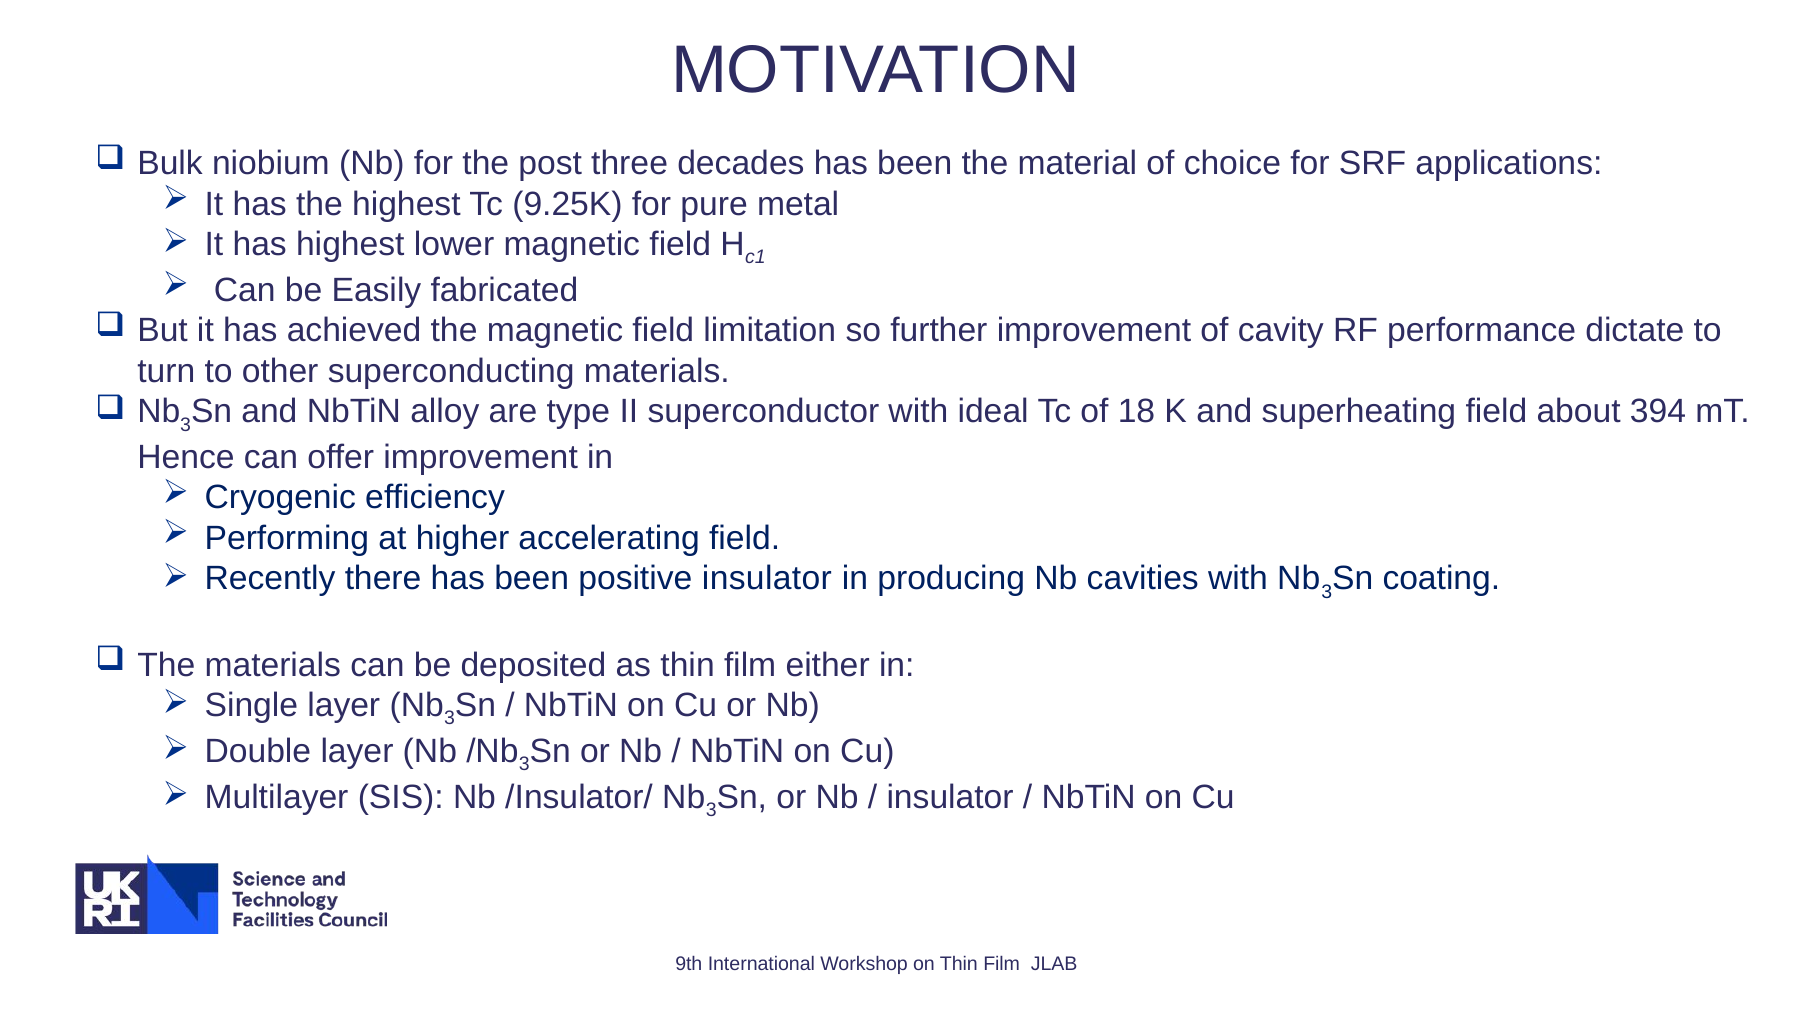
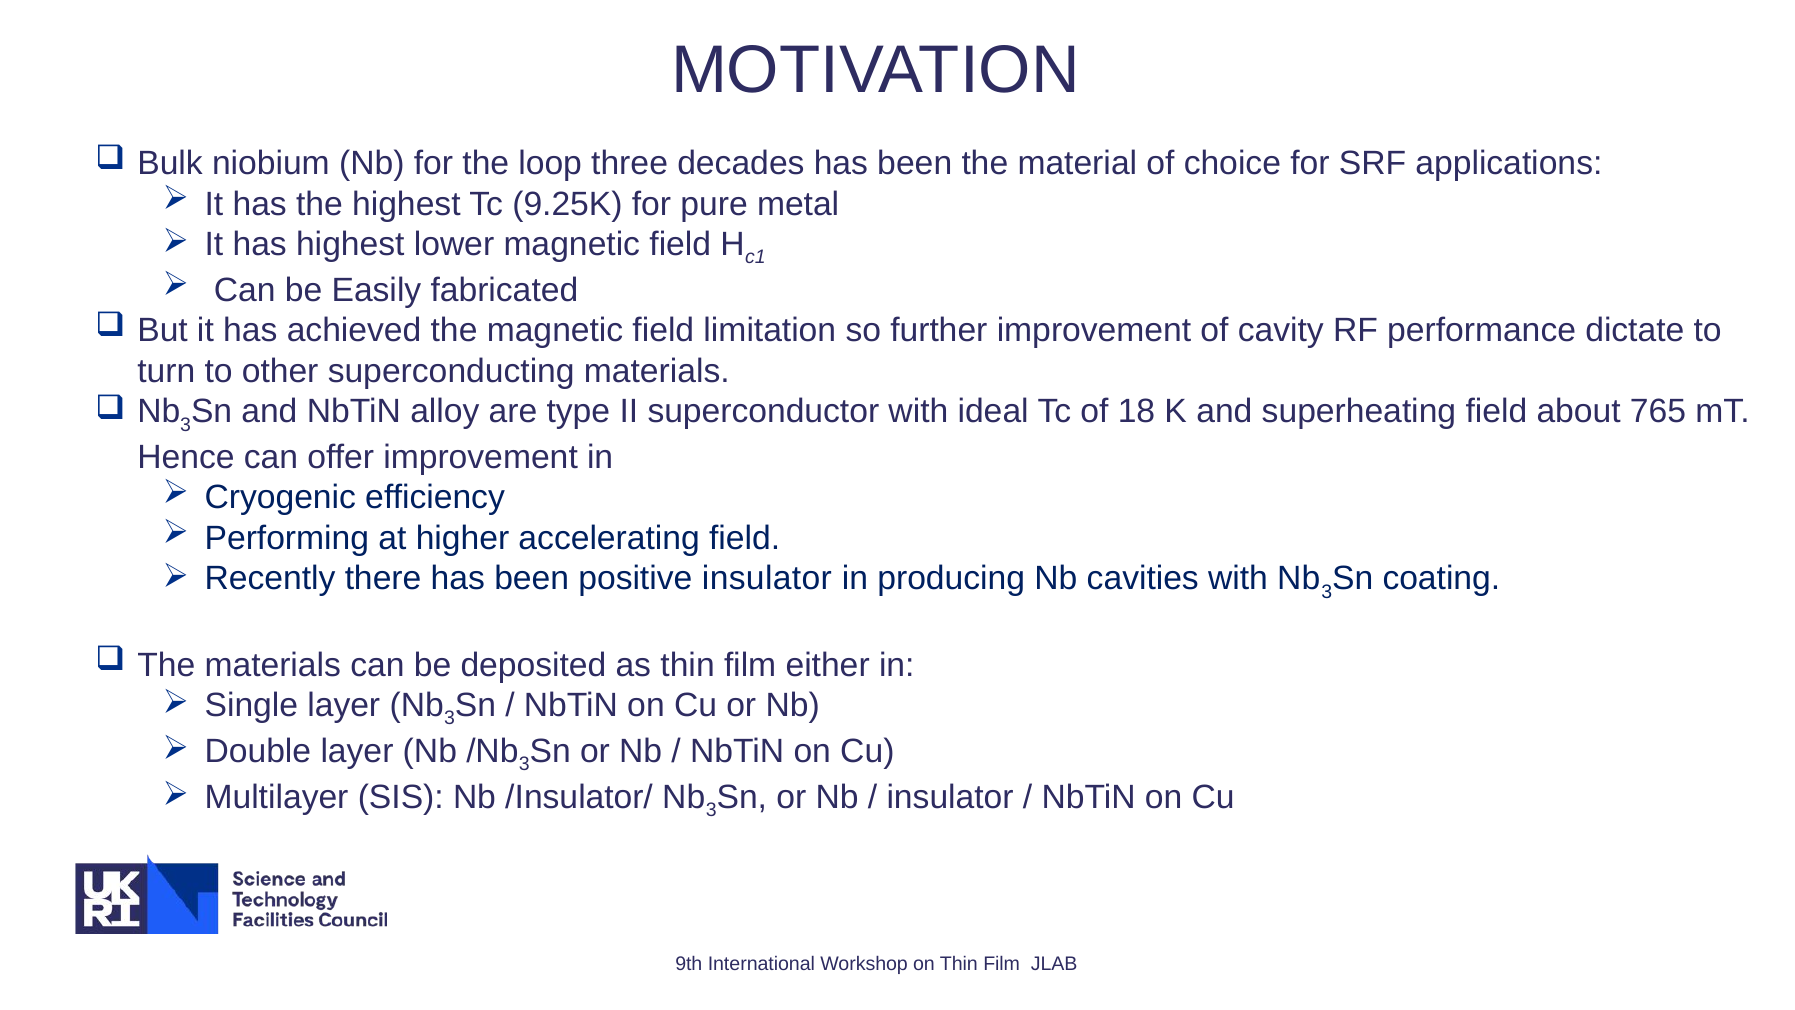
post: post -> loop (550, 164)
394: 394 -> 765 (1658, 411)
